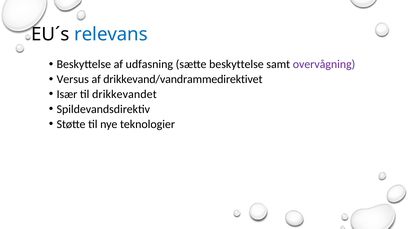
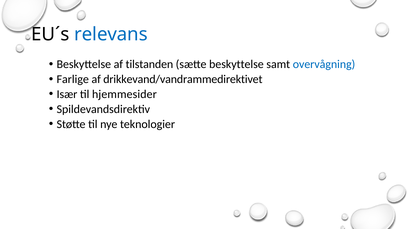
udfasning: udfasning -> tilstanden (149, 64)
overvågning colour: purple -> blue (324, 64)
Versus: Versus -> Farlige (73, 79)
drikkevandet: drikkevandet -> hjemmesider (124, 94)
